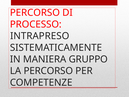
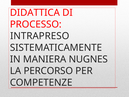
PERCORSO: PERCORSO -> DIDATTICA (35, 13)
GRUPPO: GRUPPO -> NUGNES (88, 59)
